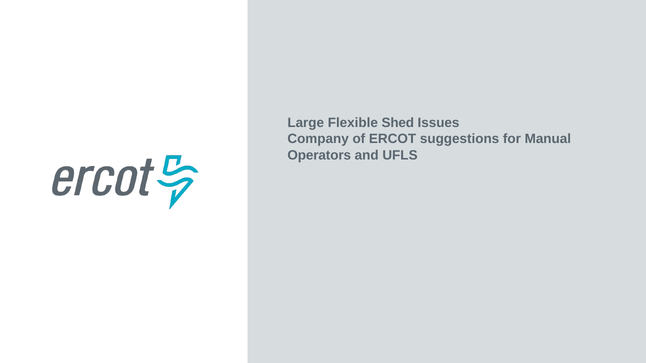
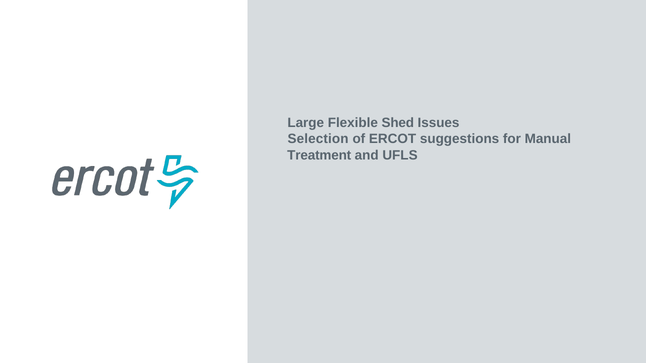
Company: Company -> Selection (318, 139)
Operators: Operators -> Treatment (319, 155)
